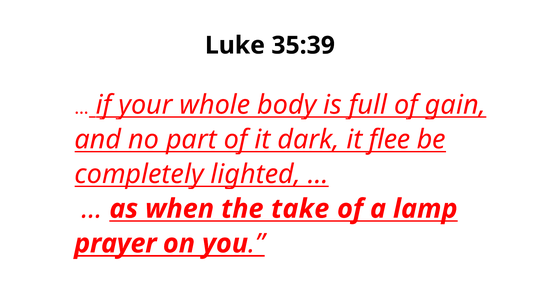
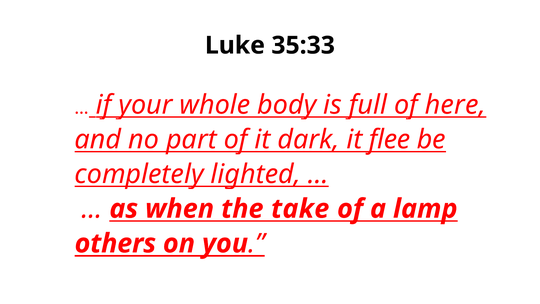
35:39: 35:39 -> 35:33 (303, 45)
gain: gain -> here (455, 105)
prayer: prayer -> others (115, 243)
